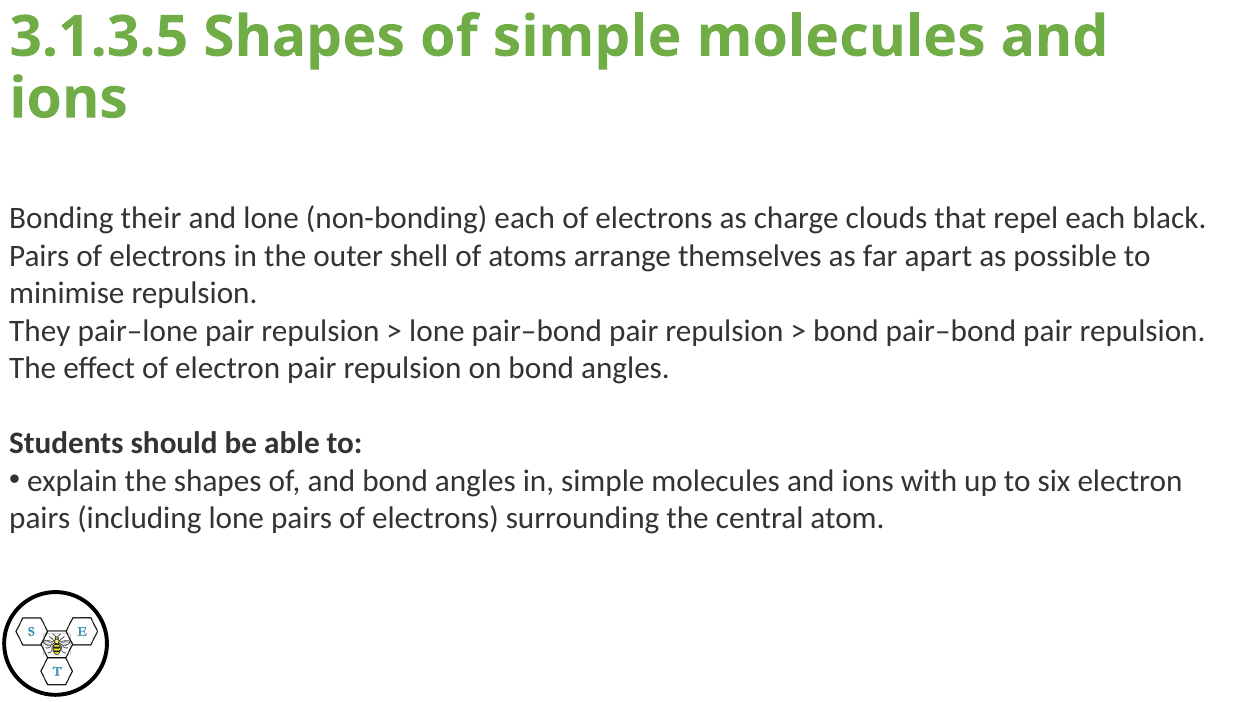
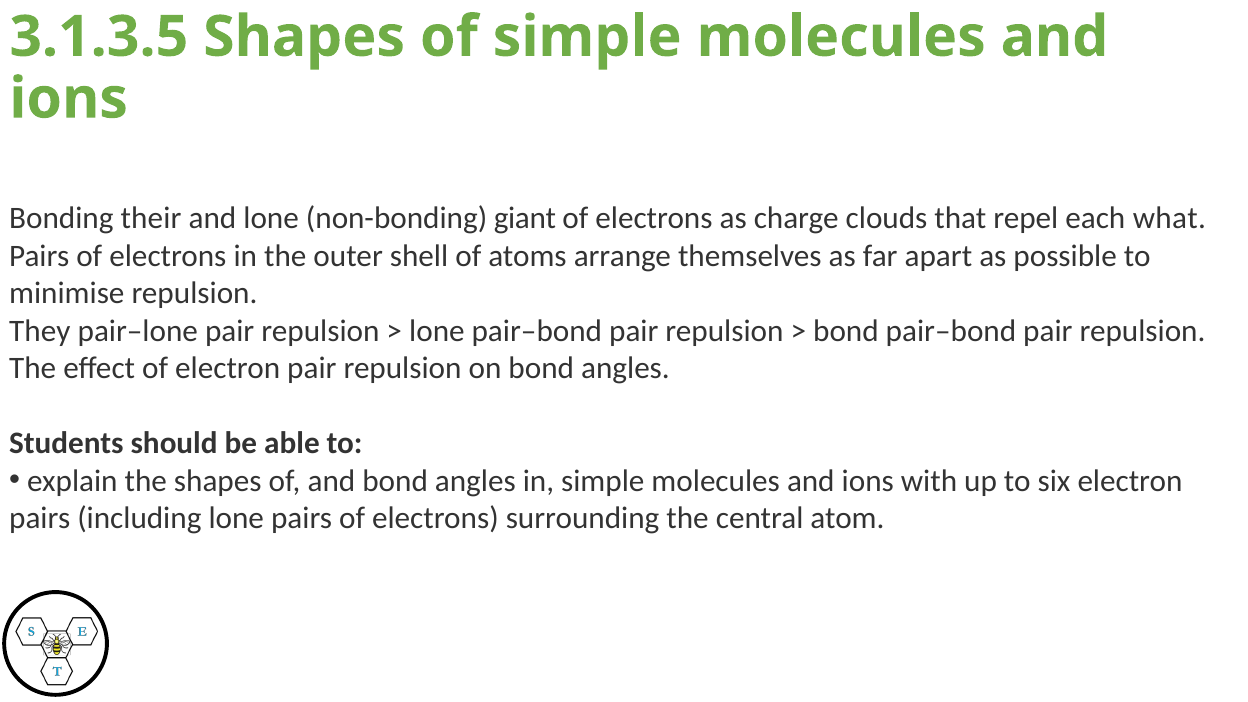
non-bonding each: each -> giant (525, 219)
black: black -> what (1169, 219)
